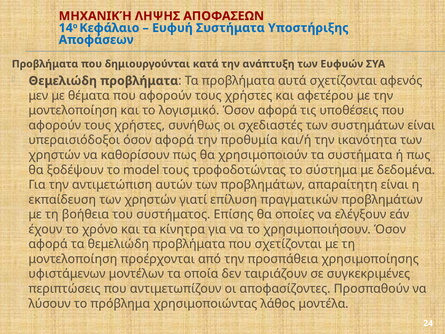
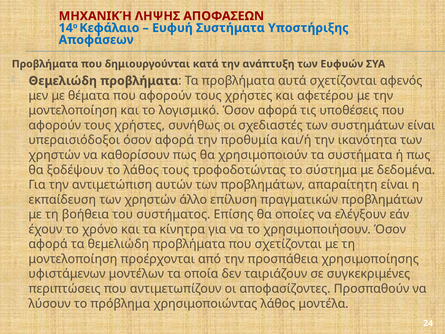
το model: model -> λάθος (141, 170)
γιατί: γιατί -> άλλο (193, 199)
